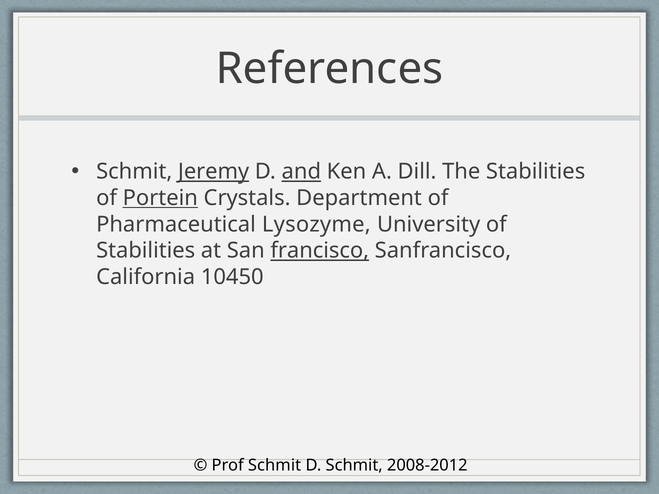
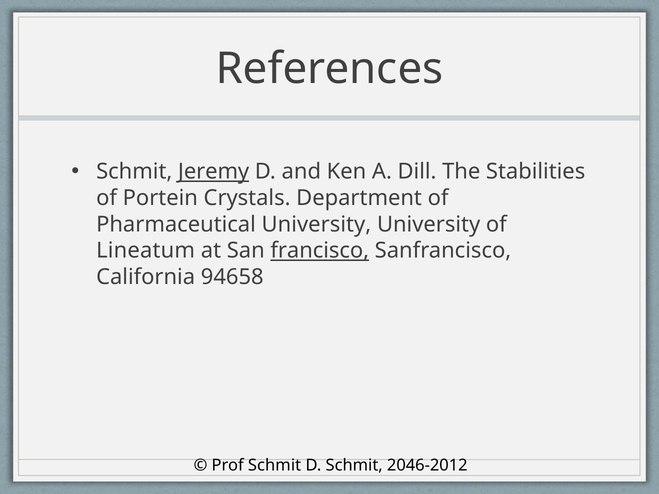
and underline: present -> none (301, 172)
Portein underline: present -> none (160, 198)
Pharmaceutical Lysozyme: Lysozyme -> University (316, 225)
Stabilities: Stabilities -> Lineatum (146, 251)
10450: 10450 -> 94658 (232, 277)
2008-2012: 2008-2012 -> 2046-2012 (427, 465)
